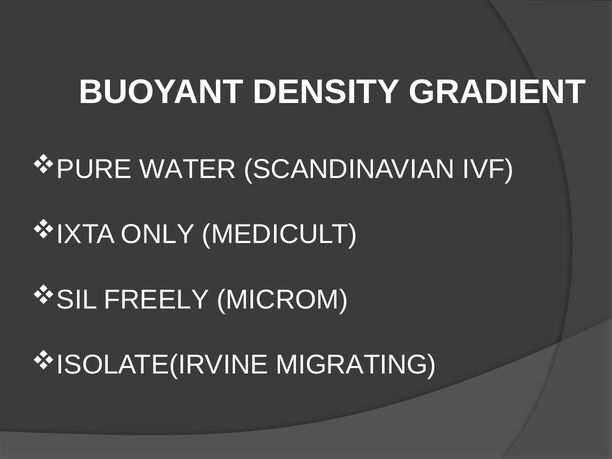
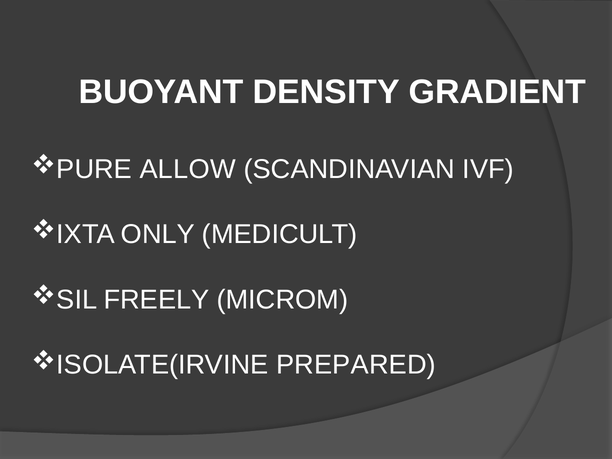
WATER: WATER -> ALLOW (188, 169)
MIGRATING: MIGRATING -> PREPARED (356, 365)
